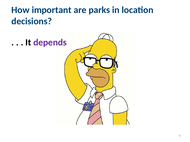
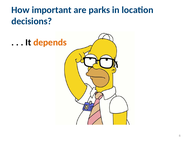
depends colour: purple -> orange (50, 42)
